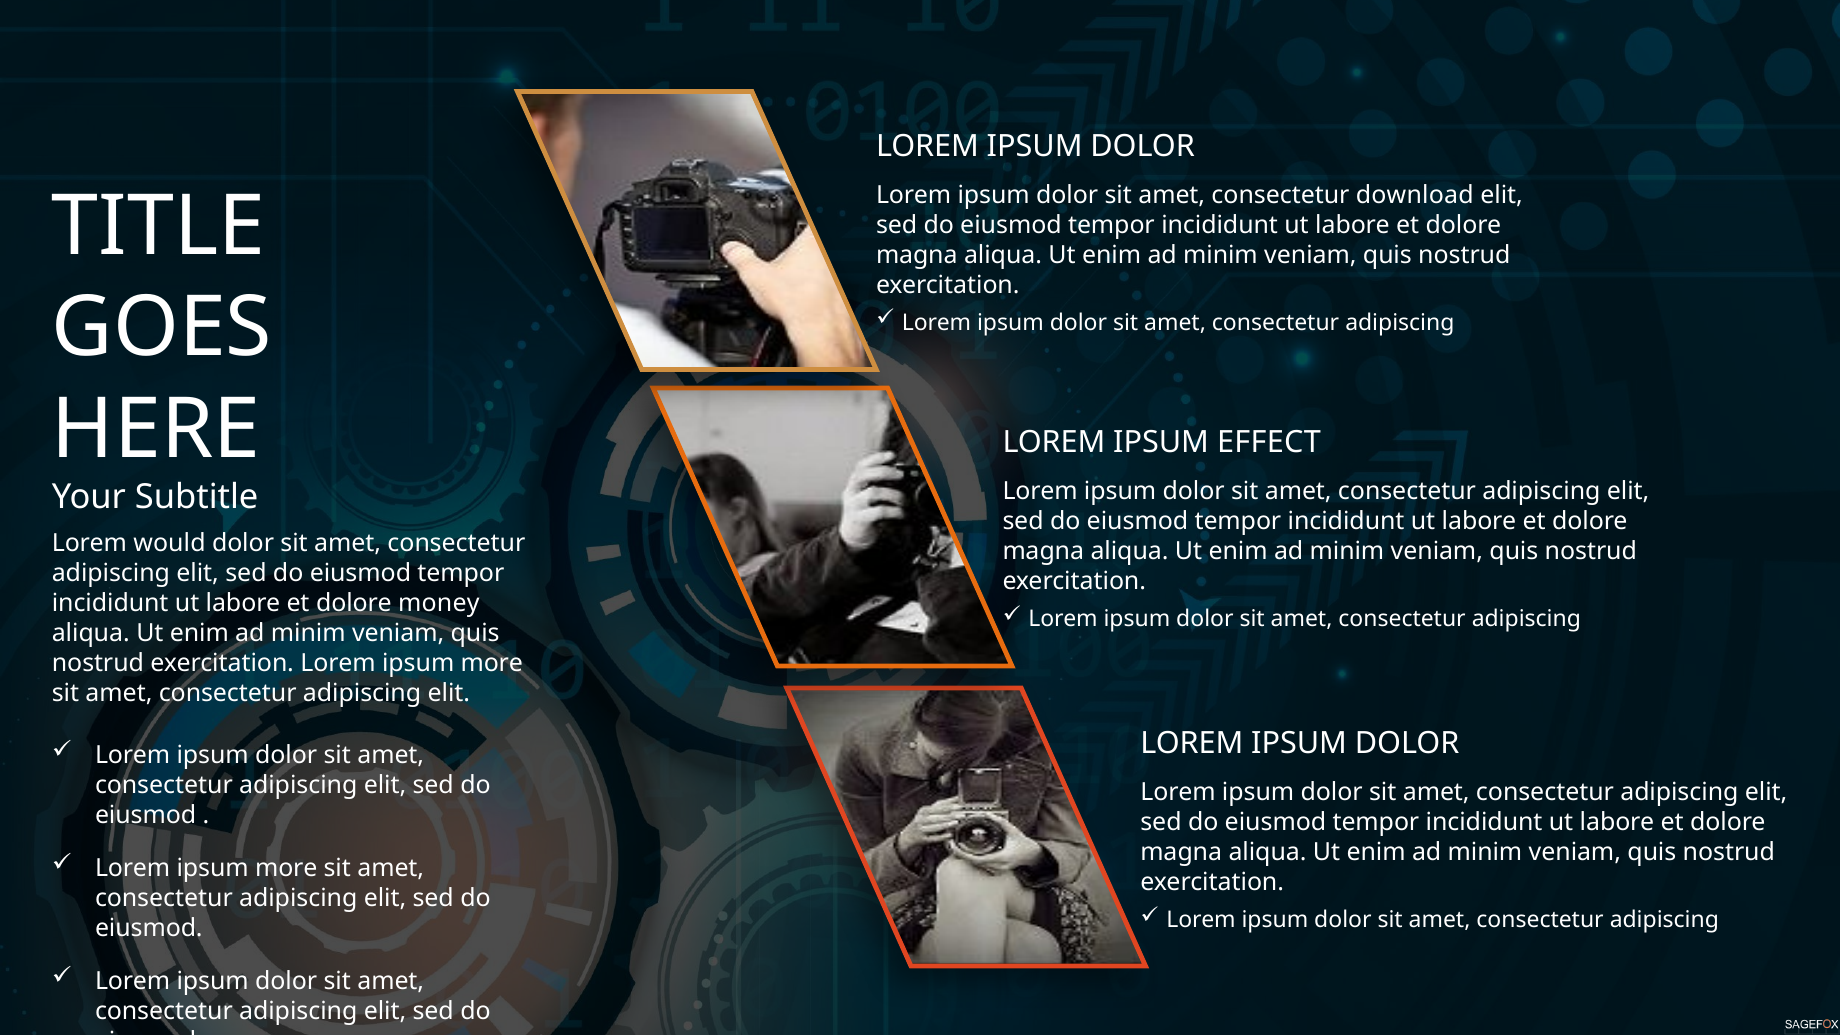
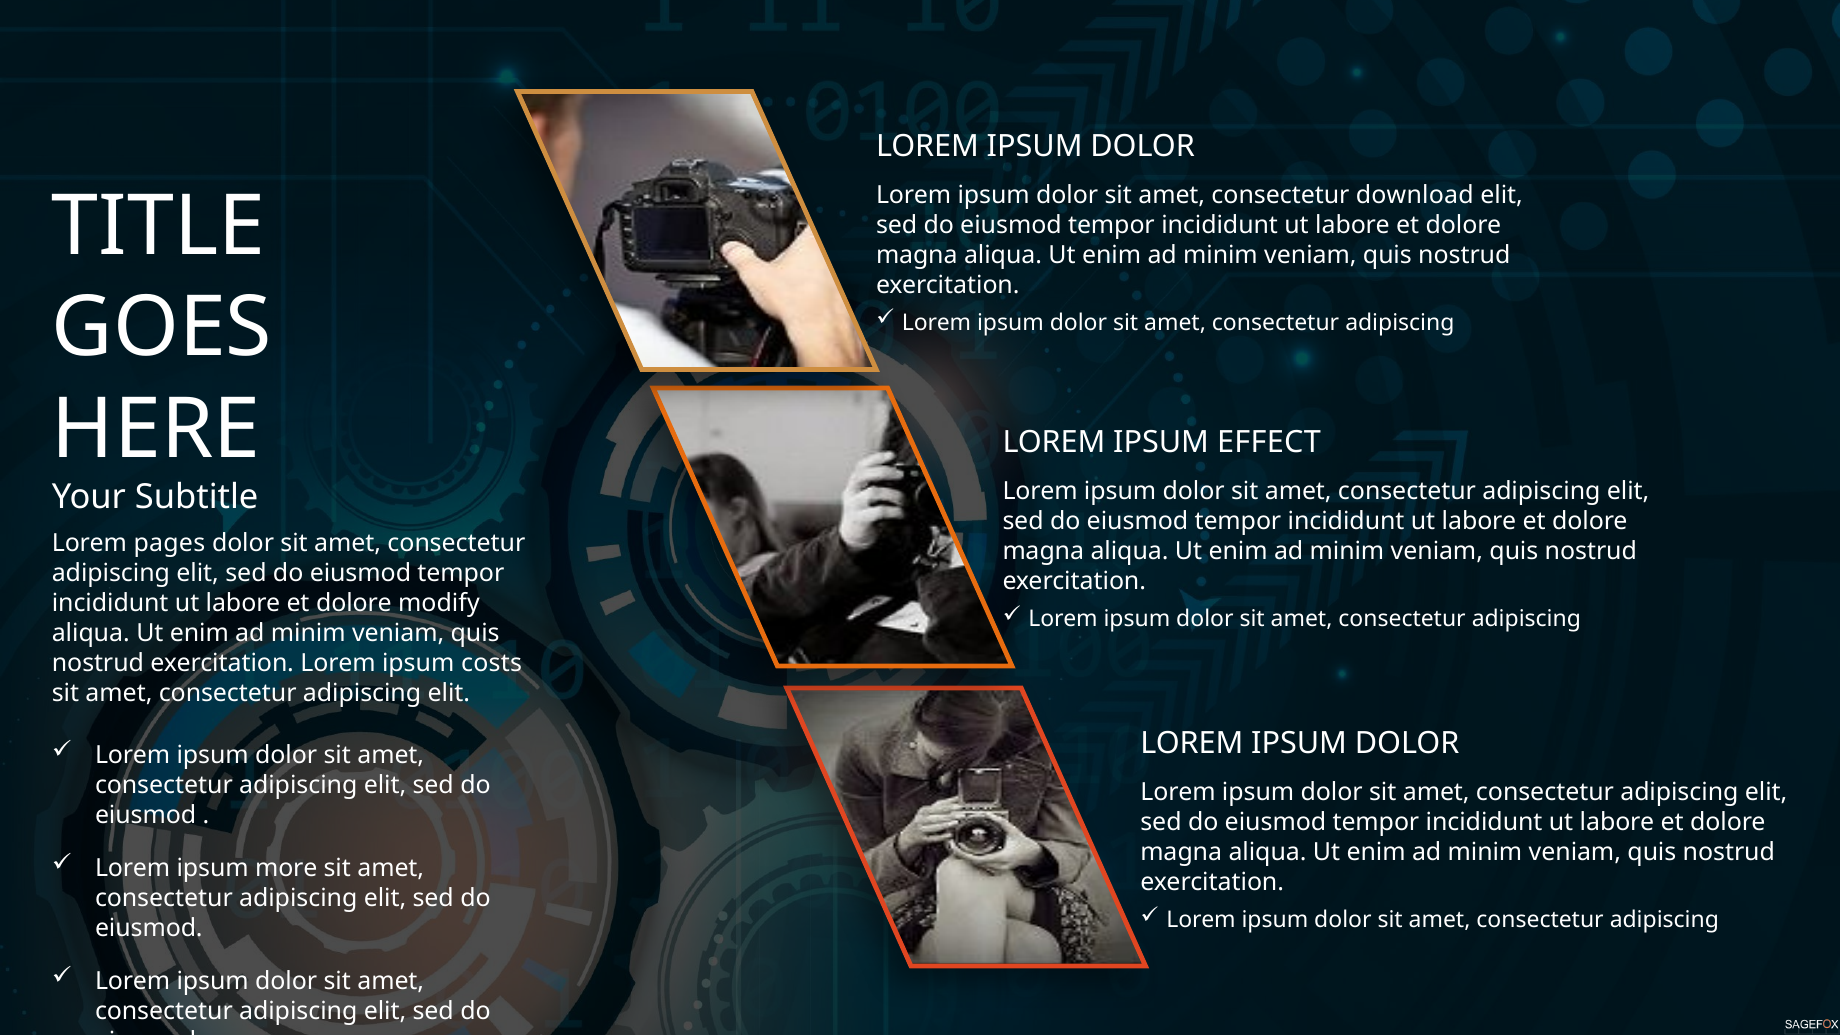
would: would -> pages (169, 544)
money: money -> modify (439, 603)
exercitation Lorem ipsum more: more -> costs (492, 663)
